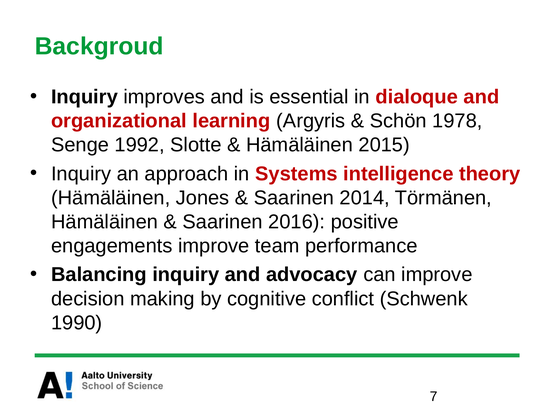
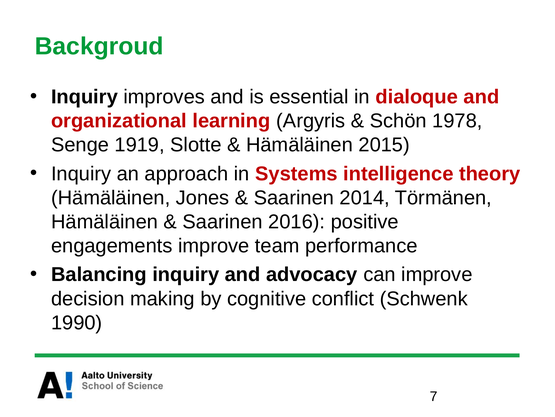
1992: 1992 -> 1919 (140, 145)
